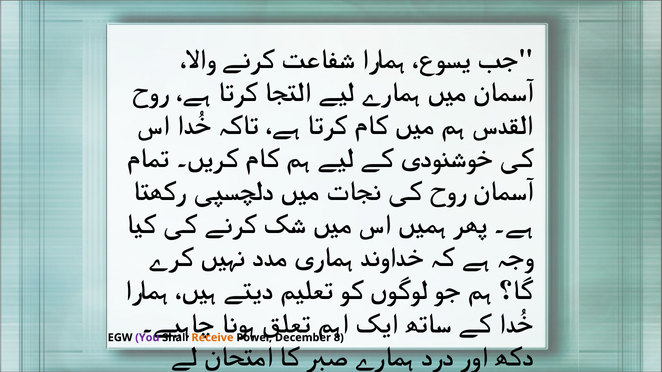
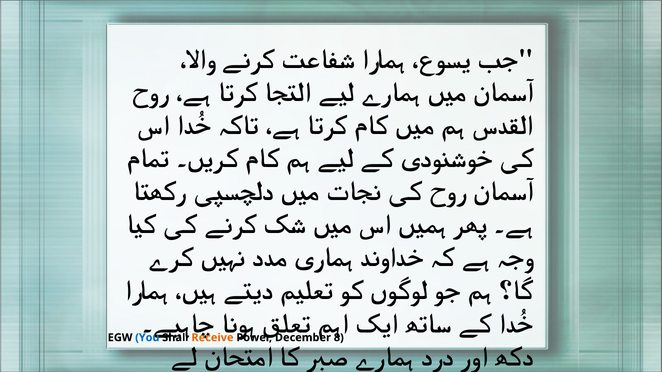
You colour: purple -> blue (147, 338)
